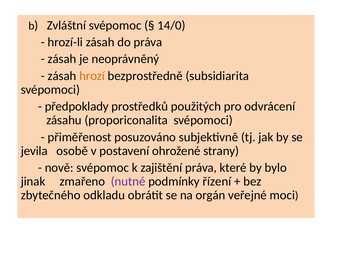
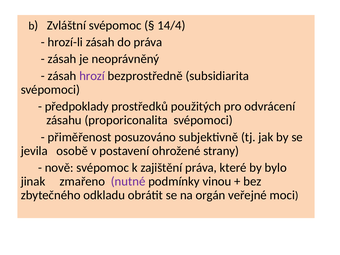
14/0: 14/0 -> 14/4 (171, 25)
hrozí colour: orange -> purple (92, 76)
řízení: řízení -> vinou (217, 181)
